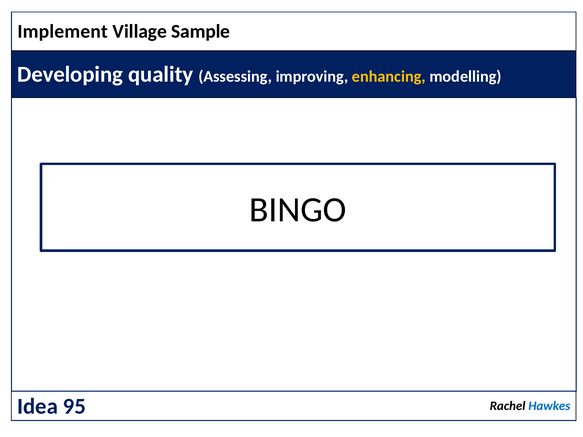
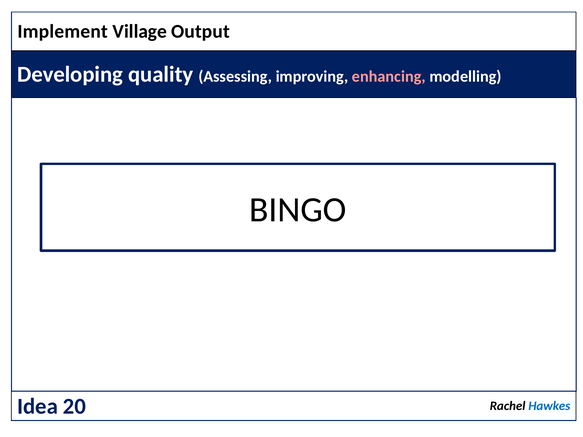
Sample: Sample -> Output (200, 32)
enhancing colour: yellow -> pink (389, 77)
95: 95 -> 20 (74, 407)
